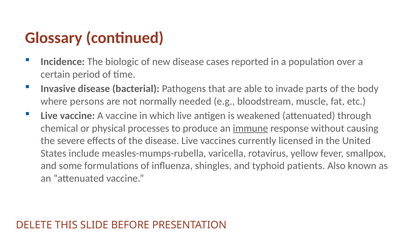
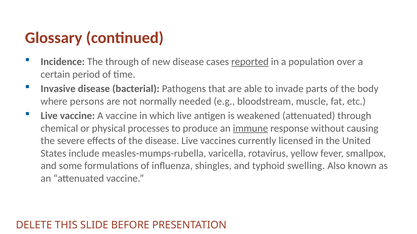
The biologic: biologic -> through (122, 62)
reported underline: none -> present (250, 62)
patients: patients -> swelling (306, 166)
